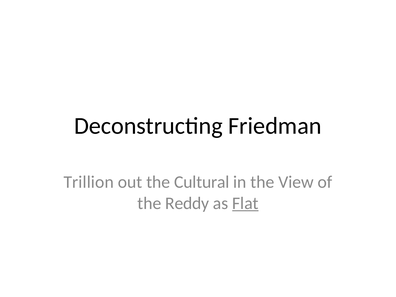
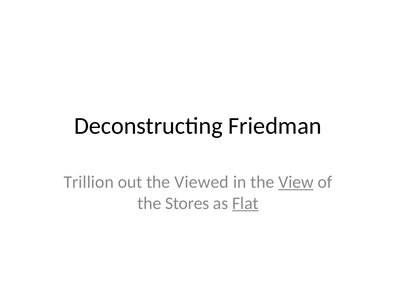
Cultural: Cultural -> Viewed (202, 182)
View underline: none -> present (296, 182)
Reddy: Reddy -> Stores (187, 203)
